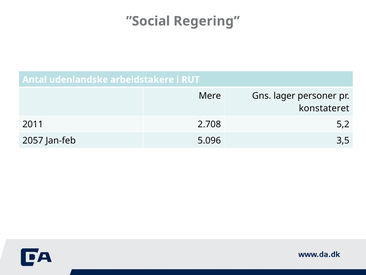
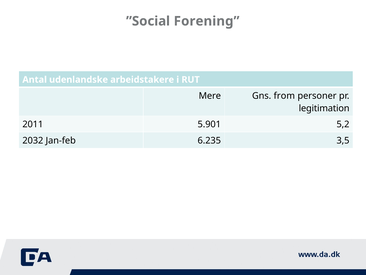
Regering: Regering -> Forening (207, 21)
lager: lager -> from (284, 96)
konstateret: konstateret -> legitimation (324, 108)
2.708: 2.708 -> 5.901 (209, 124)
2057: 2057 -> 2032 (33, 140)
5.096: 5.096 -> 6.235 (209, 140)
